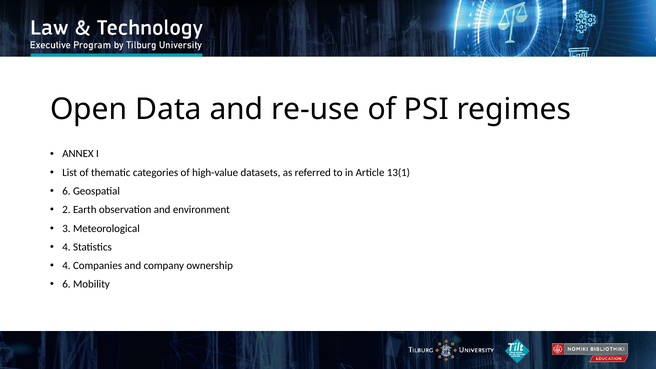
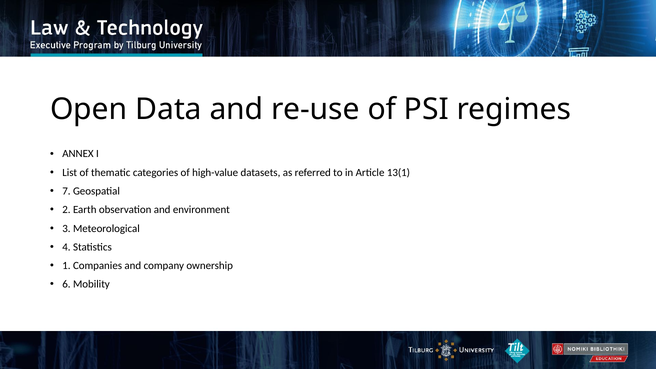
6: 6 -> 7 (66, 191)
4: 4 -> 1 (66, 266)
